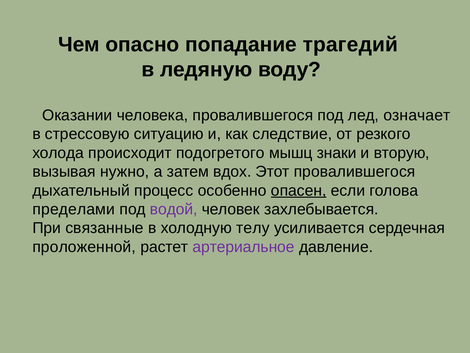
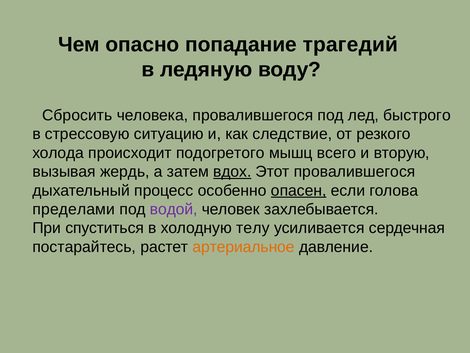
Оказании: Оказании -> Сбросить (77, 115)
означает: означает -> быстрого (417, 115)
знаки: знаки -> всего (337, 153)
нужно: нужно -> жердь (125, 171)
вдох underline: none -> present (232, 171)
связанные: связанные -> спуститься (105, 228)
проложенной: проложенной -> постарайтесь (84, 247)
артериальное colour: purple -> orange (244, 247)
